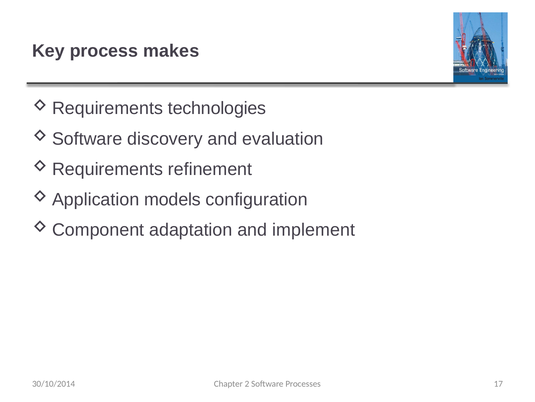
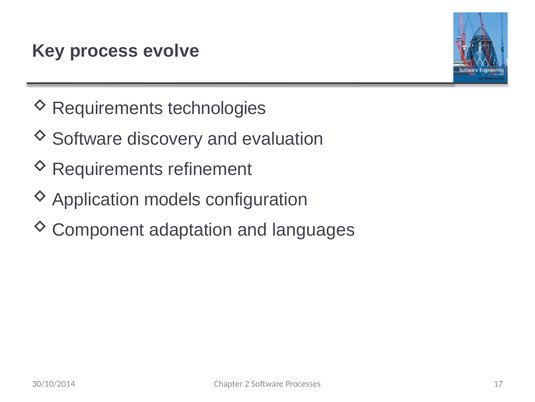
makes: makes -> evolve (171, 51)
implement: implement -> languages (314, 230)
